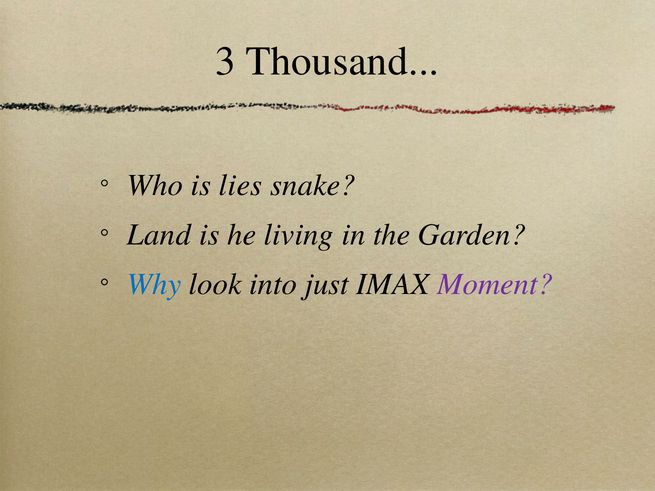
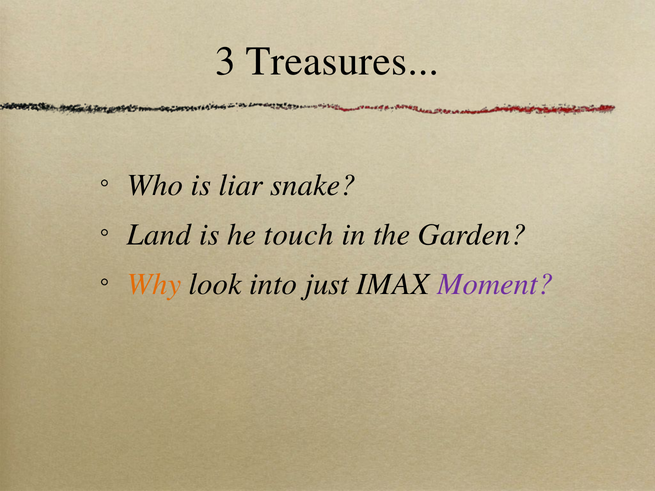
Thousand: Thousand -> Treasures (342, 61)
lies: lies -> liar (241, 185)
living: living -> touch (299, 235)
Why colour: blue -> orange (154, 284)
